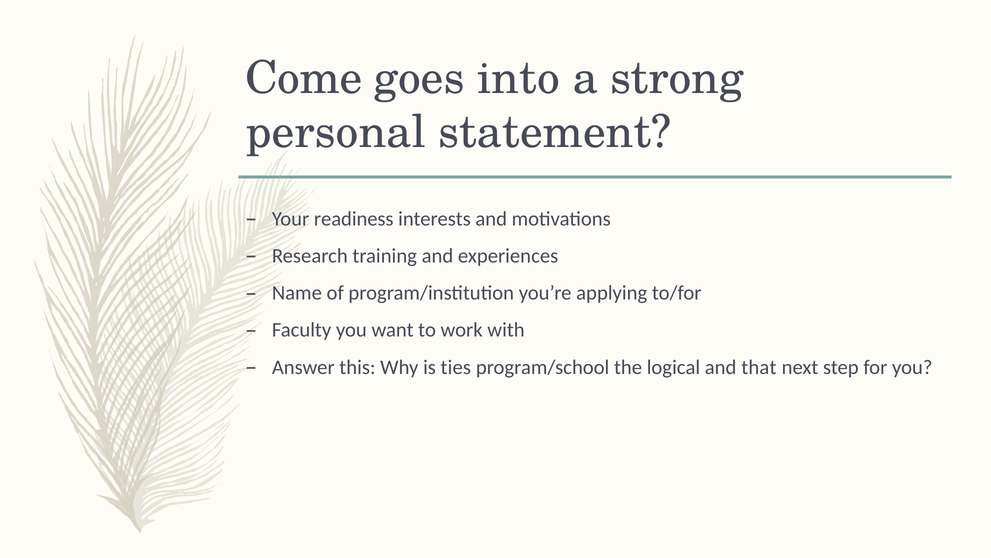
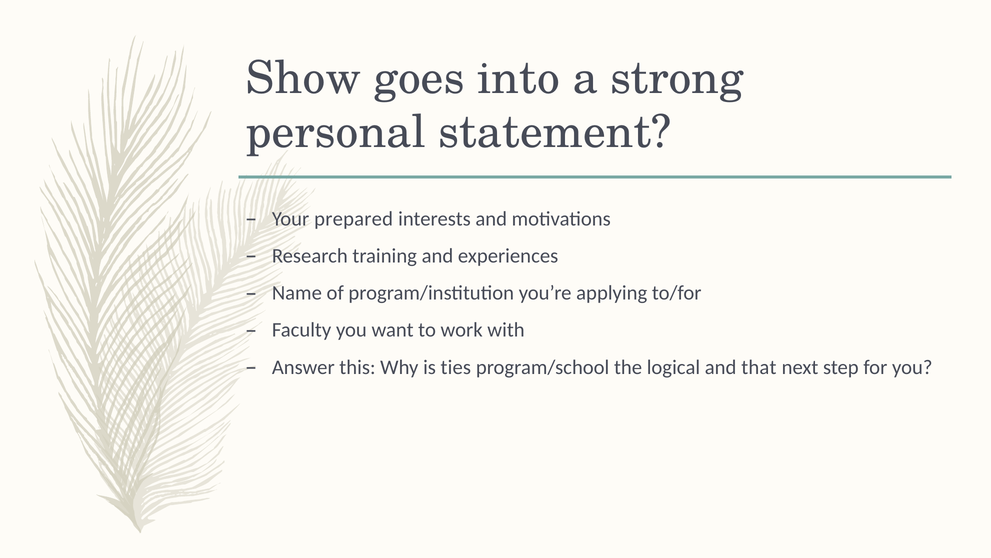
Come: Come -> Show (303, 78)
readiness: readiness -> prepared (354, 218)
